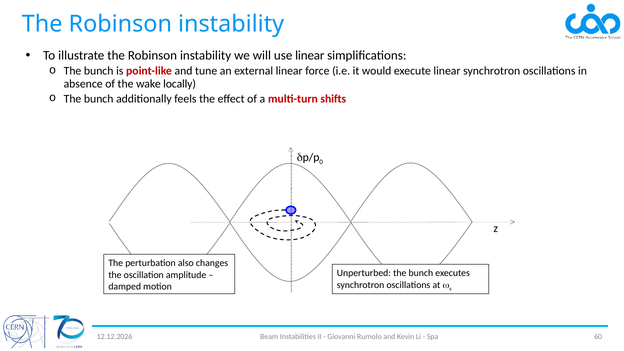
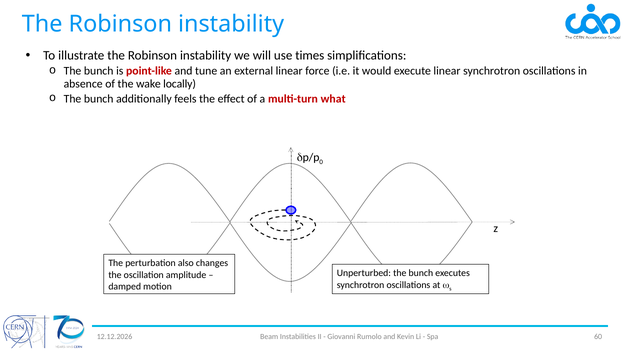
use linear: linear -> times (310, 55)
shifts: shifts -> what (333, 99)
